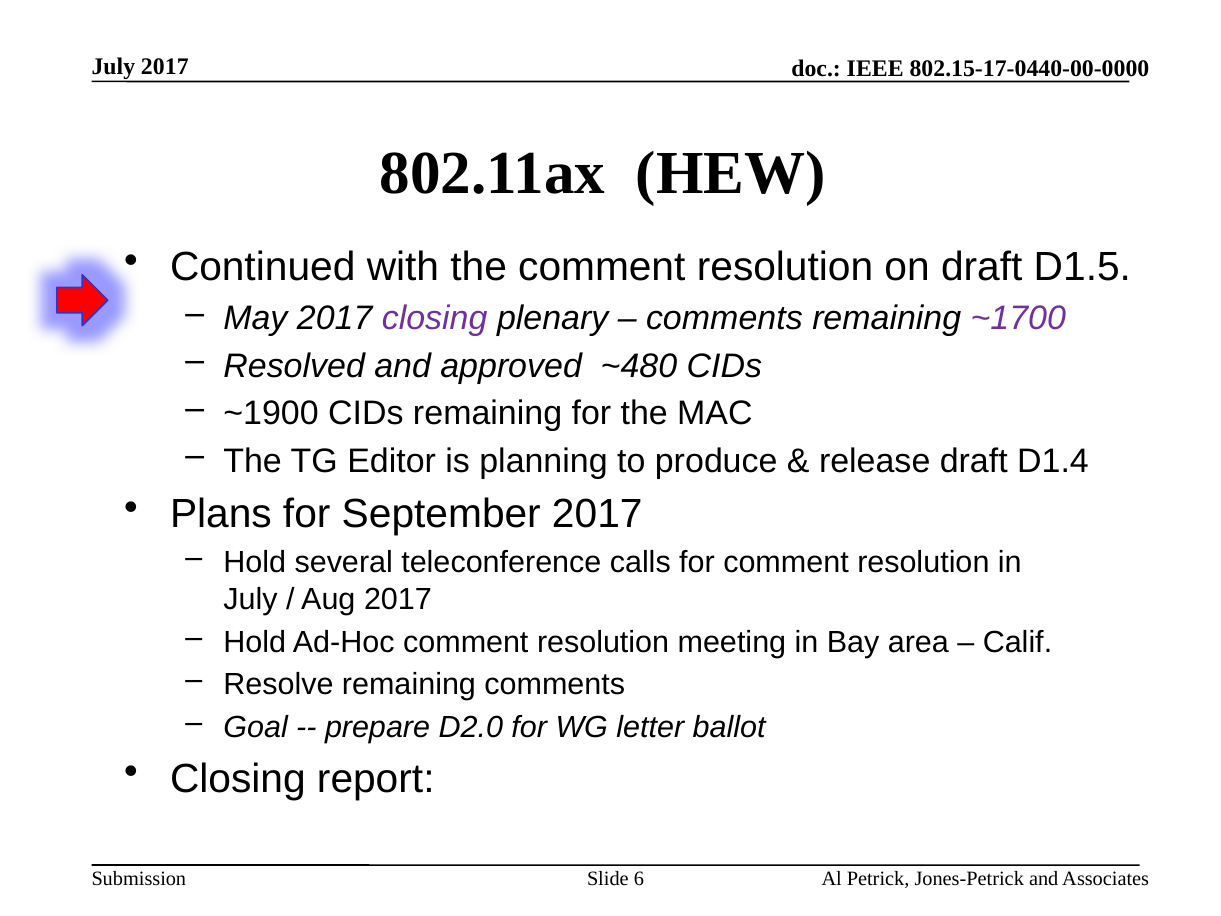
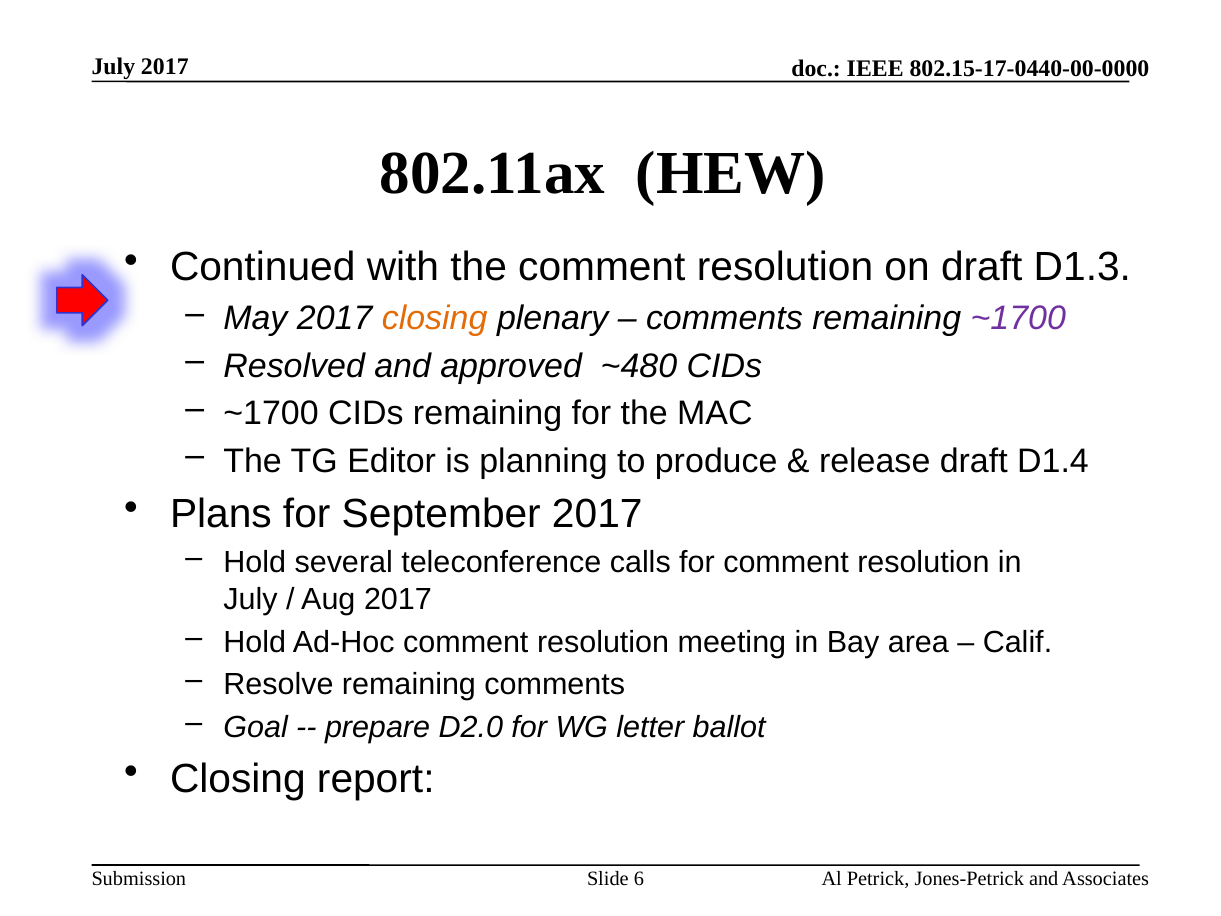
D1.5: D1.5 -> D1.3 (1082, 267)
closing colour: purple -> orange (435, 319)
~1900: ~1900 -> ~1700 (271, 414)
